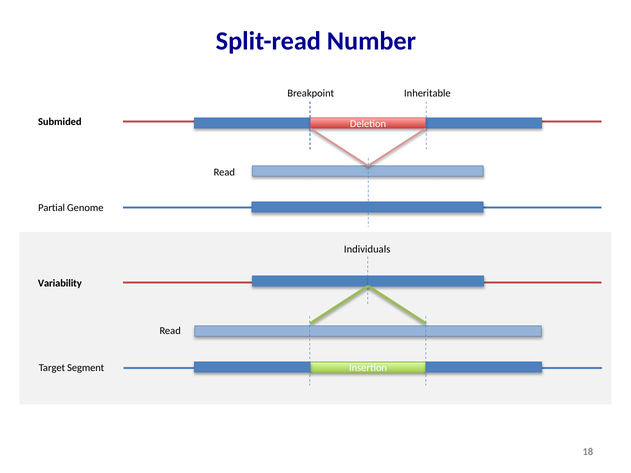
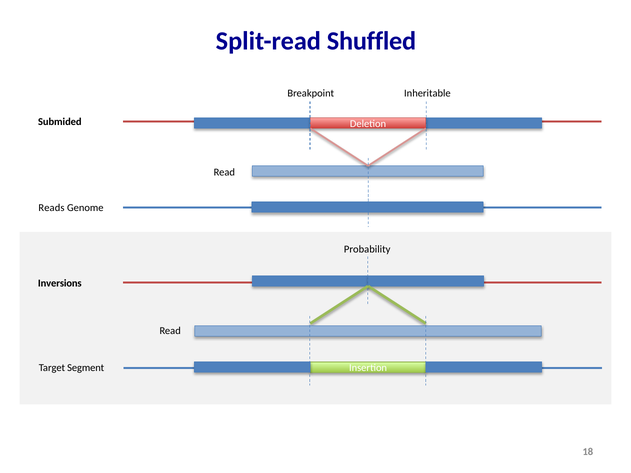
Number: Number -> Shuffled (372, 41)
Partial: Partial -> Reads (51, 208)
Individuals: Individuals -> Probability (367, 250)
Variability: Variability -> Inversions (60, 284)
